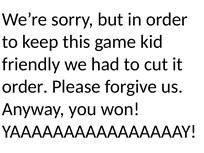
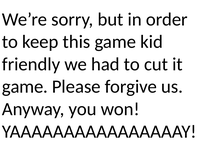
order: order -> game (25, 87)
